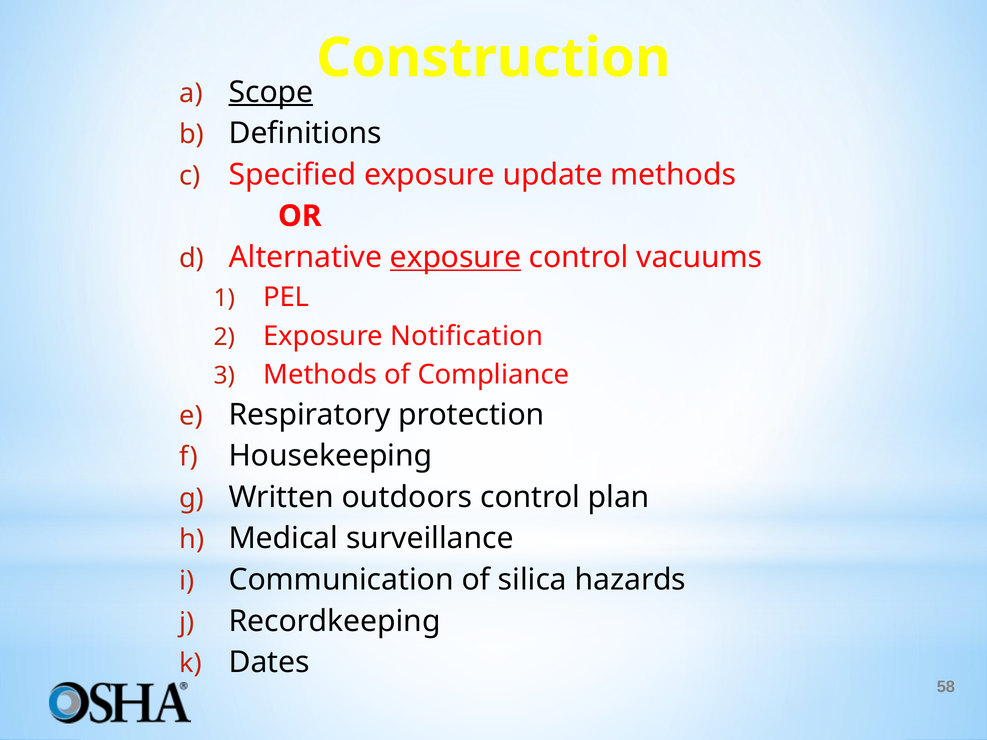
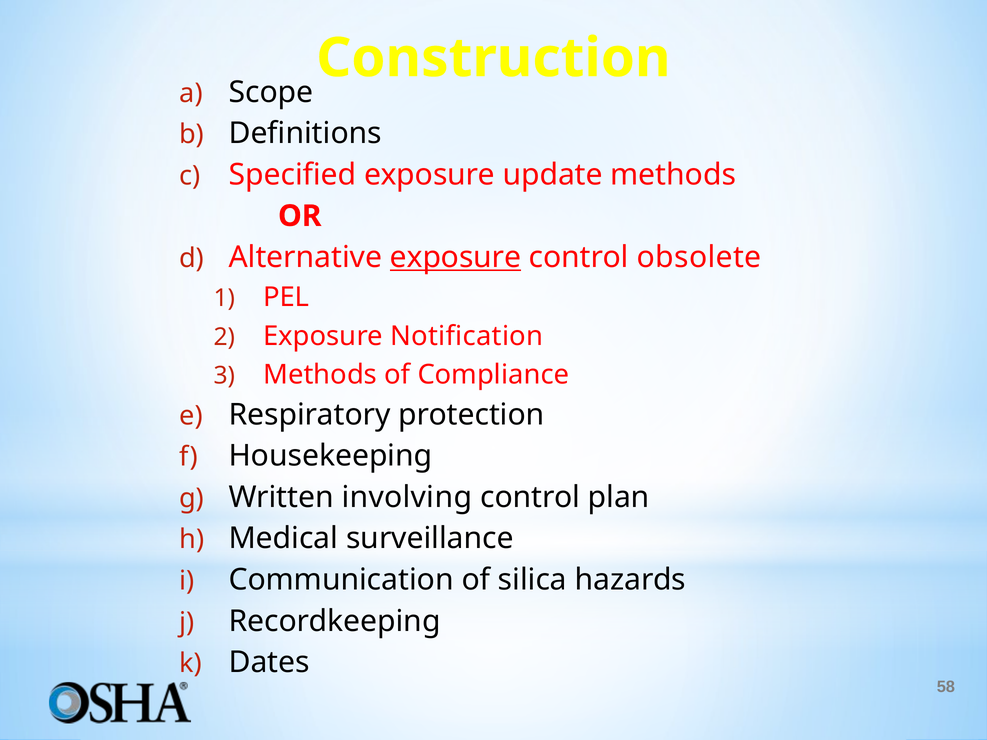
Scope underline: present -> none (271, 92)
vacuums: vacuums -> obsolete (699, 257)
outdoors: outdoors -> involving (407, 497)
